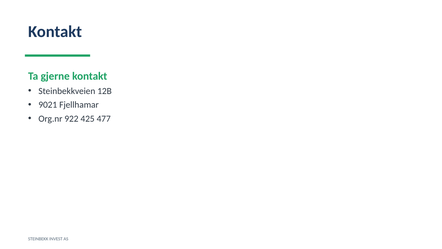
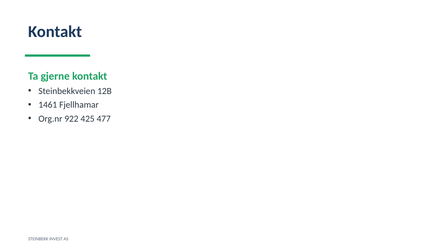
9021: 9021 -> 1461 (48, 105)
